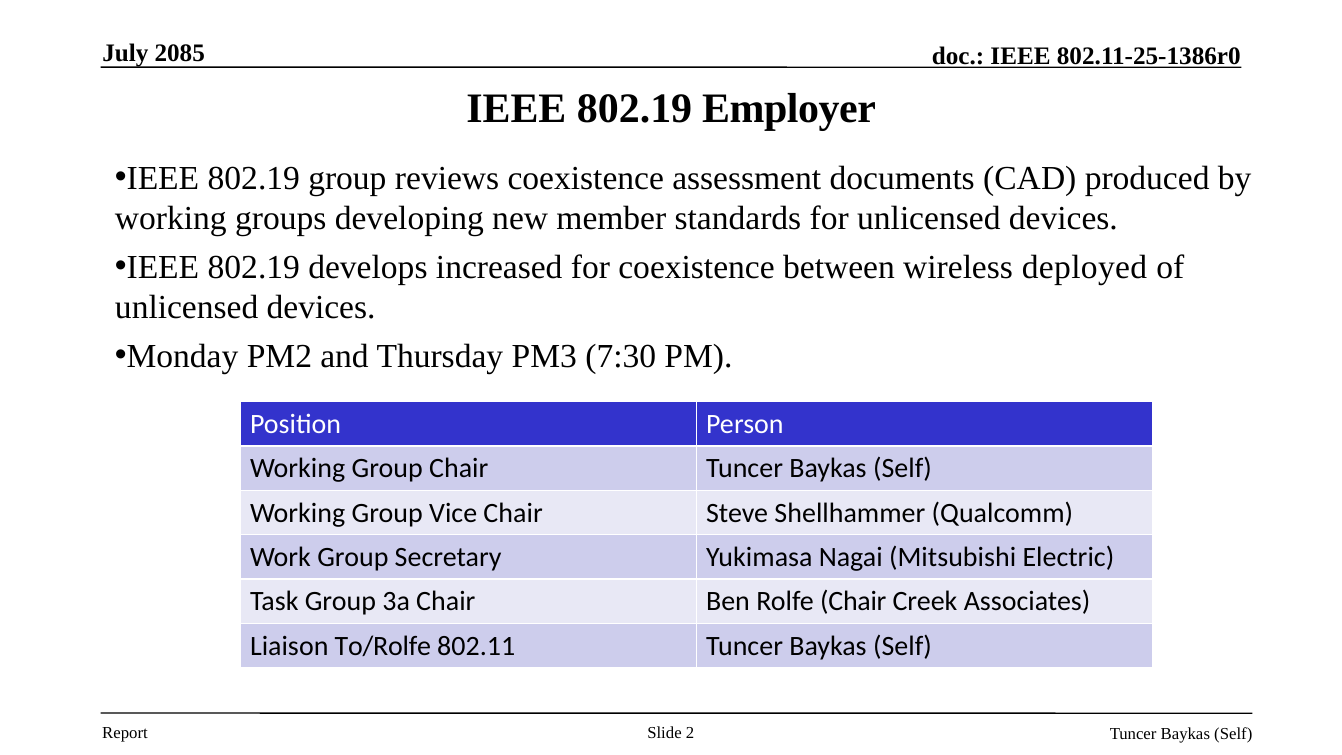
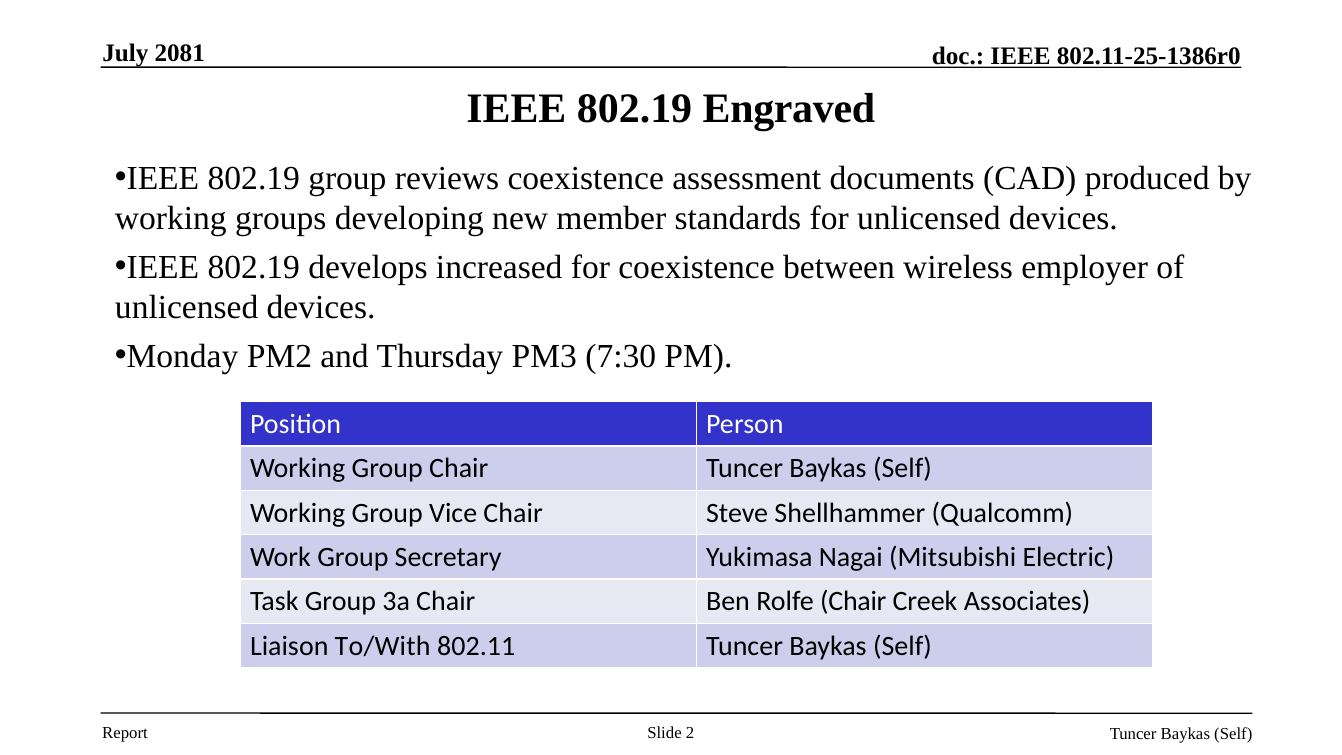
2085: 2085 -> 2081 (180, 53)
Employer: Employer -> Engraved (789, 109)
deployed: deployed -> employer (1085, 268)
To/Rolfe: To/Rolfe -> To/With (383, 646)
